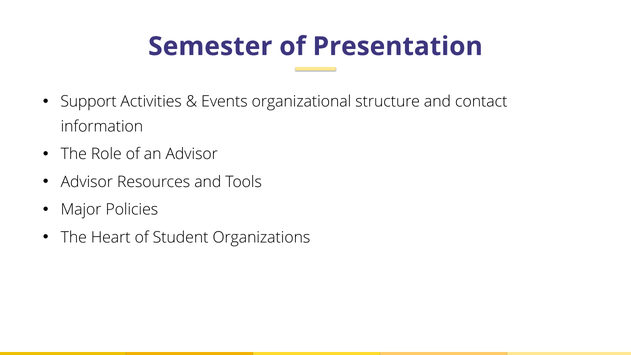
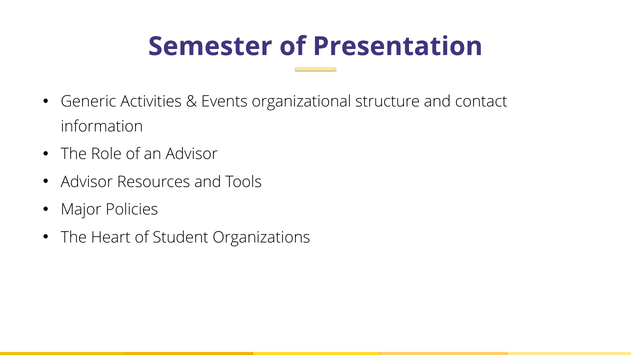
Support: Support -> Generic (88, 102)
